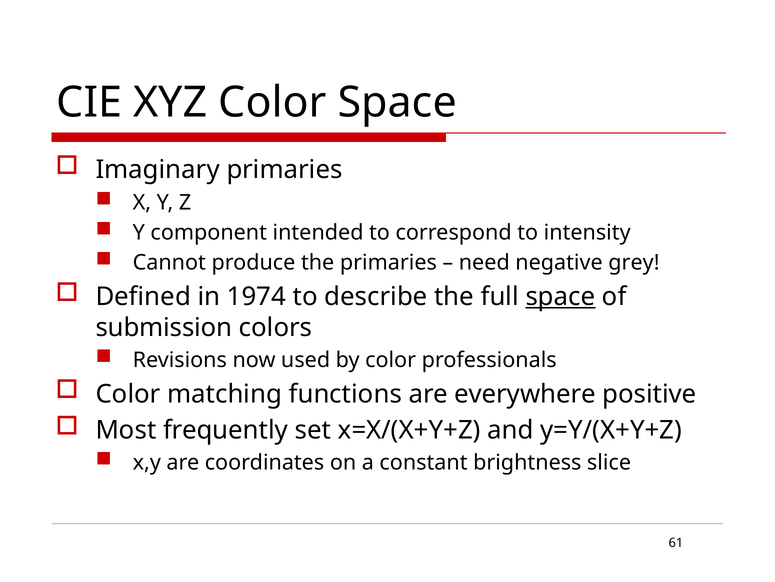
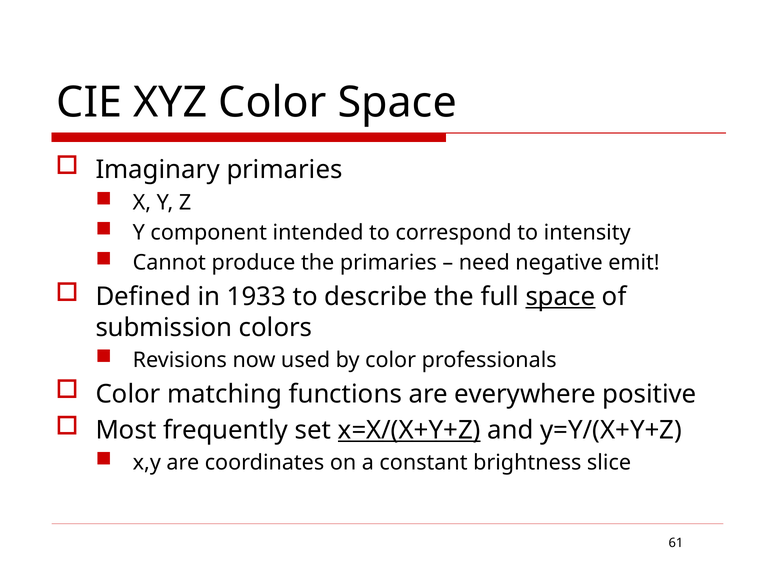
grey: grey -> emit (634, 262)
1974: 1974 -> 1933 (256, 296)
x=X/(X+Y+Z underline: none -> present (409, 430)
